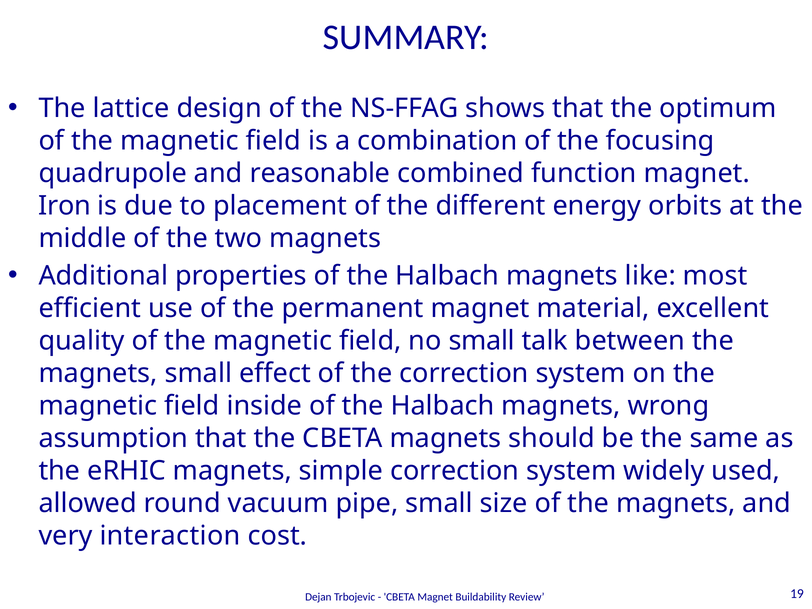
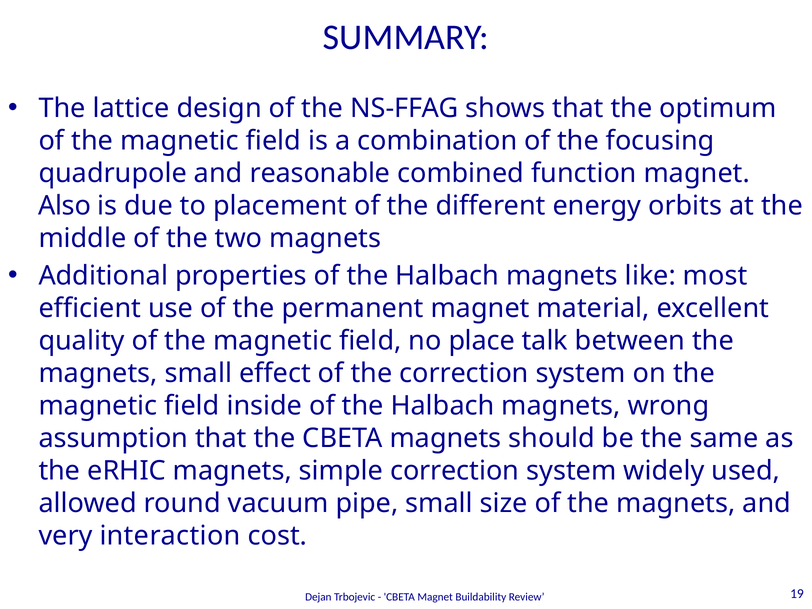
Iron: Iron -> Also (65, 206)
no small: small -> place (482, 341)
